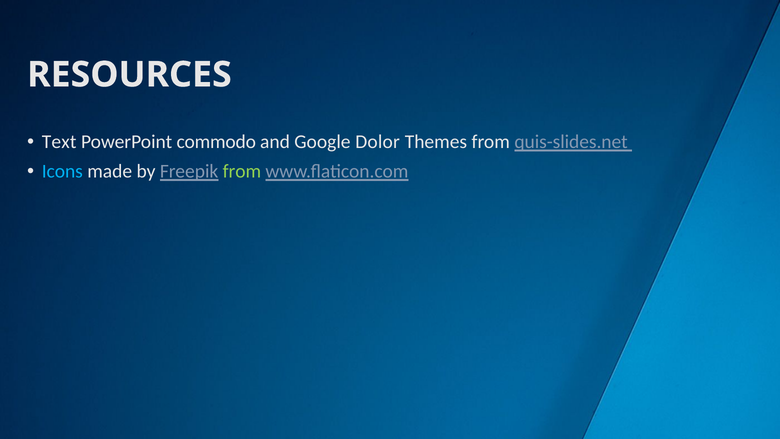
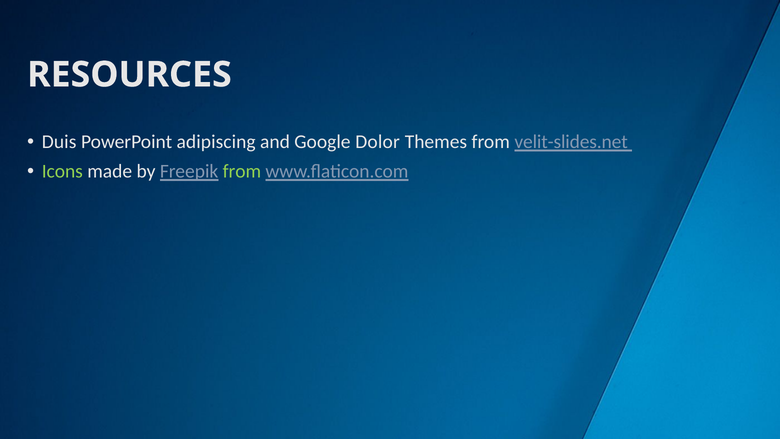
Text: Text -> Duis (59, 142)
commodo: commodo -> adipiscing (216, 142)
quis-slides.net: quis-slides.net -> velit-slides.net (571, 142)
Icons colour: light blue -> light green (62, 171)
